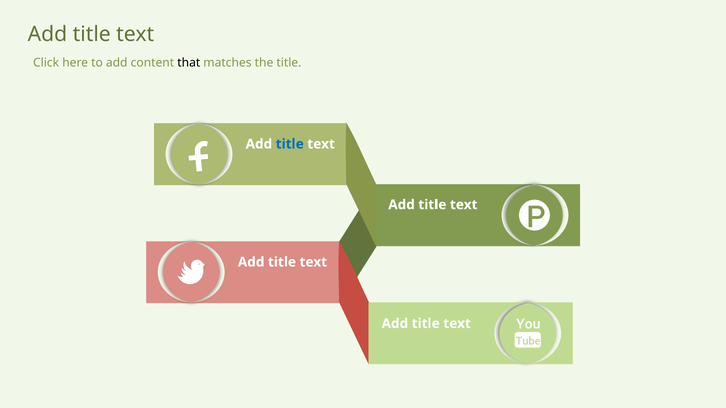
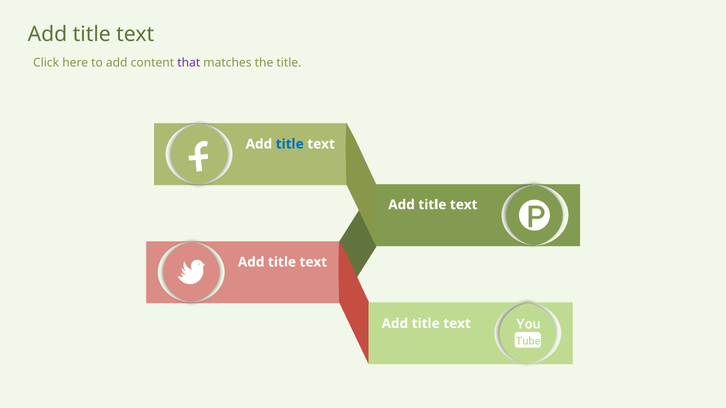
that colour: black -> purple (189, 63)
